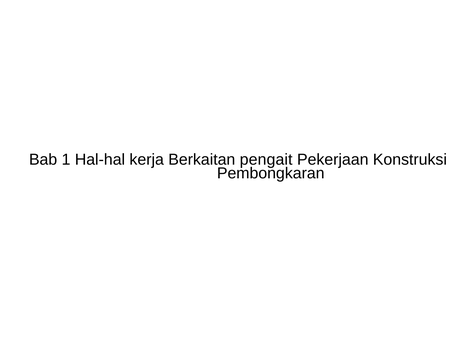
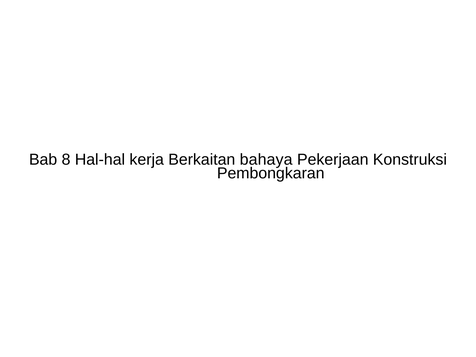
1: 1 -> 8 (66, 159)
pengait: pengait -> bahaya (266, 159)
